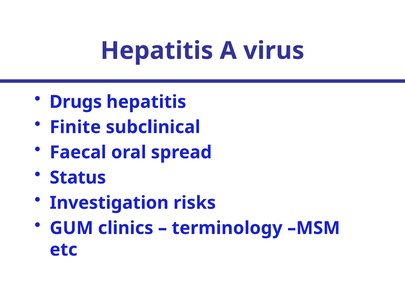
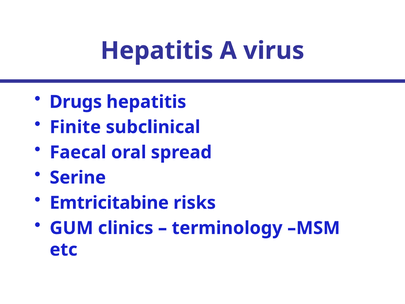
Status: Status -> Serine (78, 177)
Investigation: Investigation -> Emtricitabine (109, 203)
